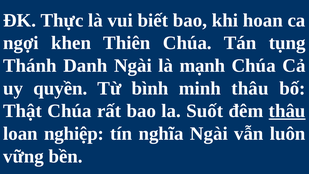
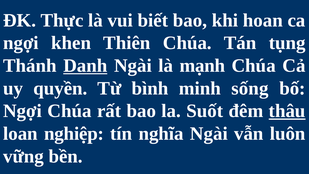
Danh underline: none -> present (85, 66)
minh thâu: thâu -> sống (250, 88)
Thật: Thật -> Ngợi (22, 111)
